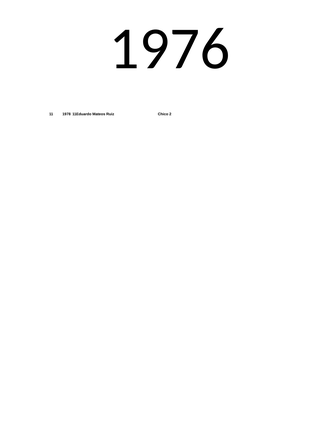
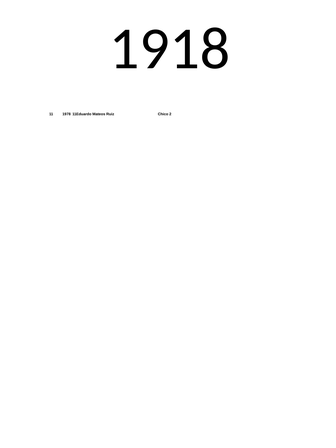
1976: 1976 -> 1918 (170, 49)
